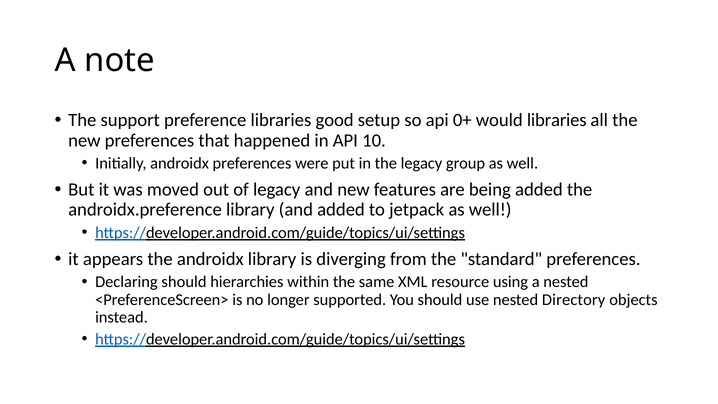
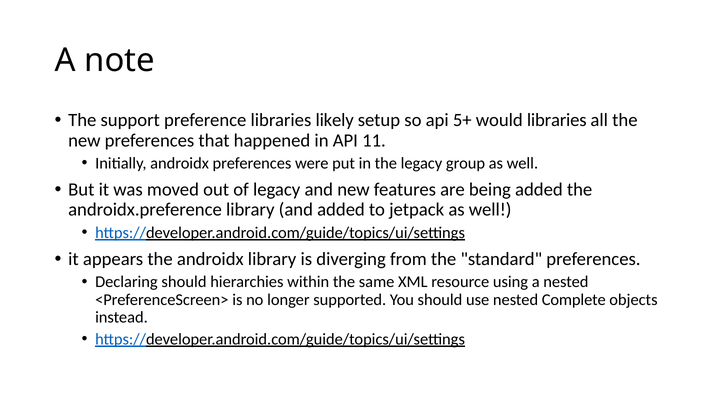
good: good -> likely (335, 120)
0+: 0+ -> 5+ (462, 120)
10: 10 -> 11 (374, 140)
Directory: Directory -> Complete (574, 300)
